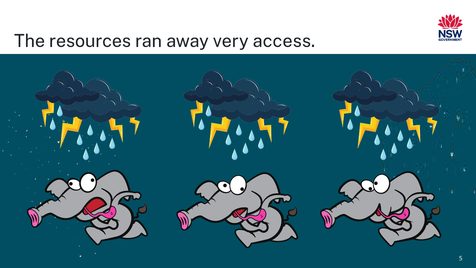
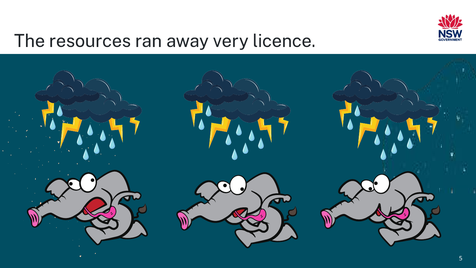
access: access -> licence (284, 41)
